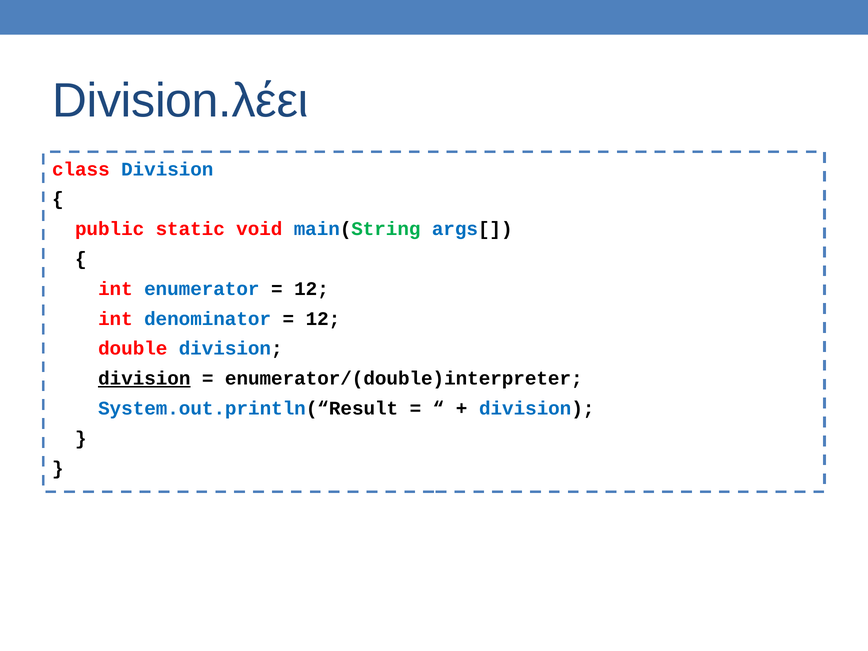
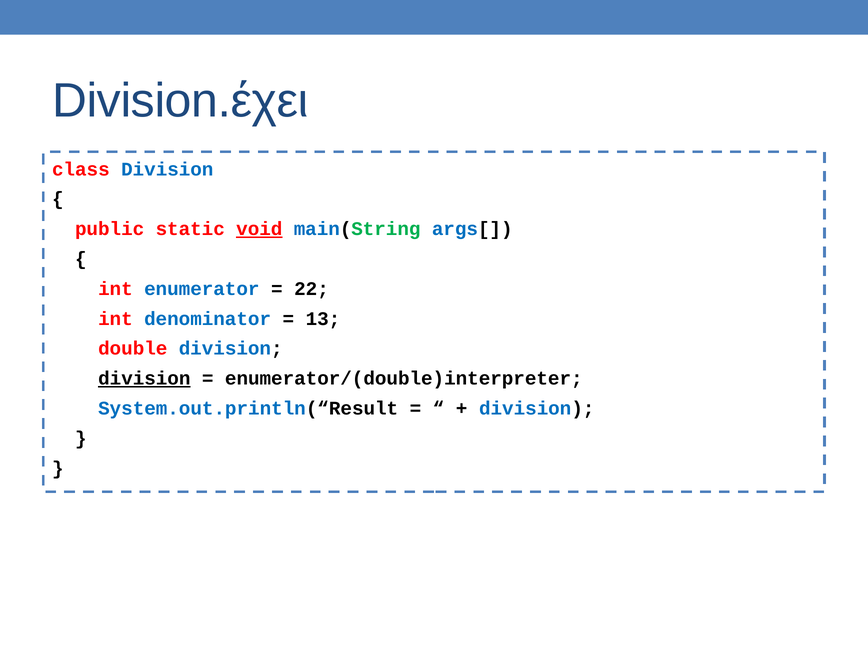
Division.λέει: Division.λέει -> Division.έχει (180, 101)
void underline: none -> present (259, 229)
12: 12 -> 22 (312, 289)
12: 12 -> 13 (323, 319)
